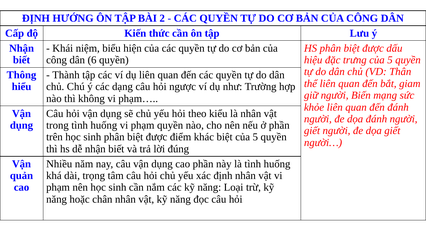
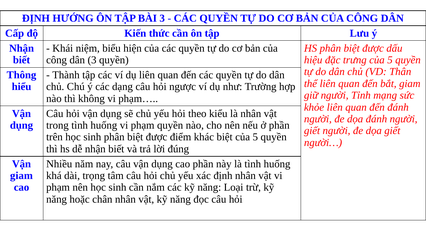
BÀI 2: 2 -> 3 (162, 18)
dân 6: 6 -> 3 (92, 60)
Biến: Biến -> Tỉnh (361, 95)
quản: quản -> giam (21, 175)
